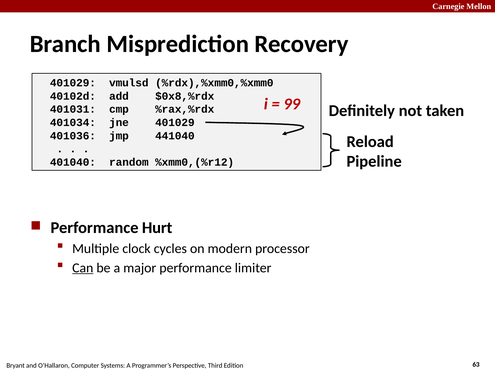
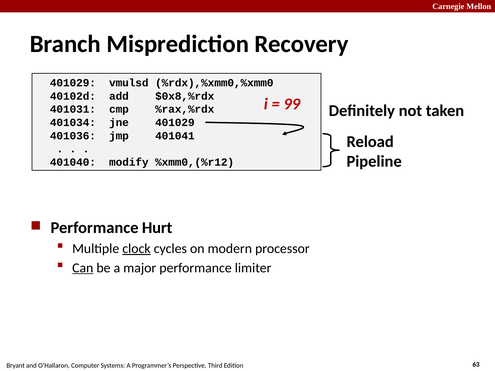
441040: 441040 -> 401041 (175, 136)
random: random -> modify (129, 162)
clock underline: none -> present (137, 249)
